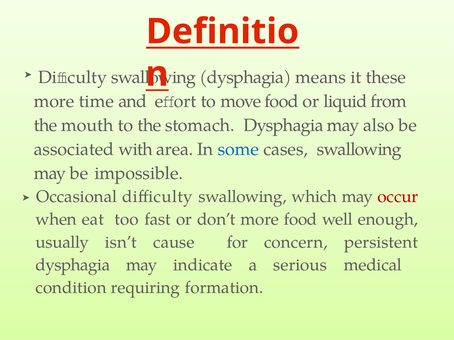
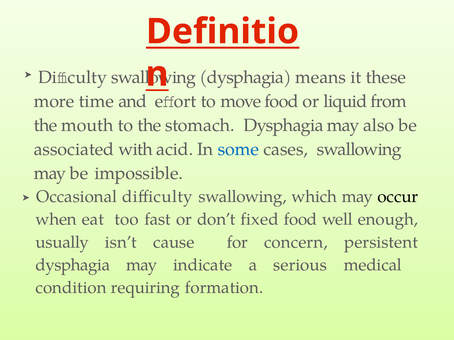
area: area -> acid (175, 150)
occur colour: red -> black (398, 197)
don’t more: more -> fixed (260, 220)
